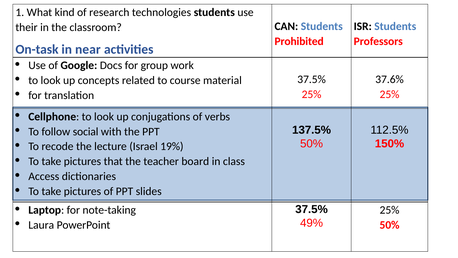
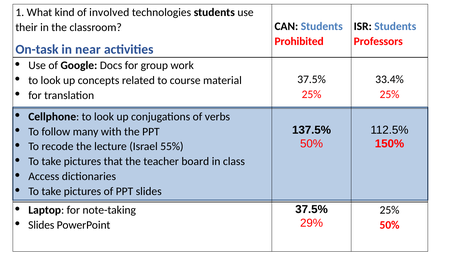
research: research -> involved (109, 12)
37.6%: 37.6% -> 33.4% (390, 79)
social: social -> many (86, 131)
19%: 19% -> 55% (172, 146)
49%: 49% -> 29% (312, 223)
Laura: Laura -> Slides (41, 225)
